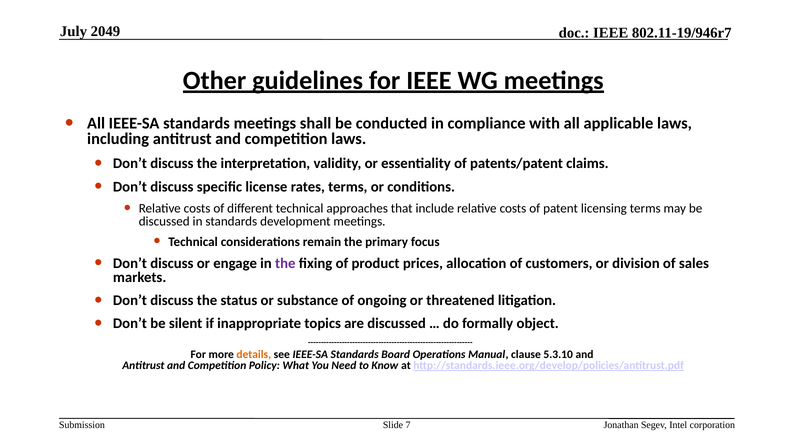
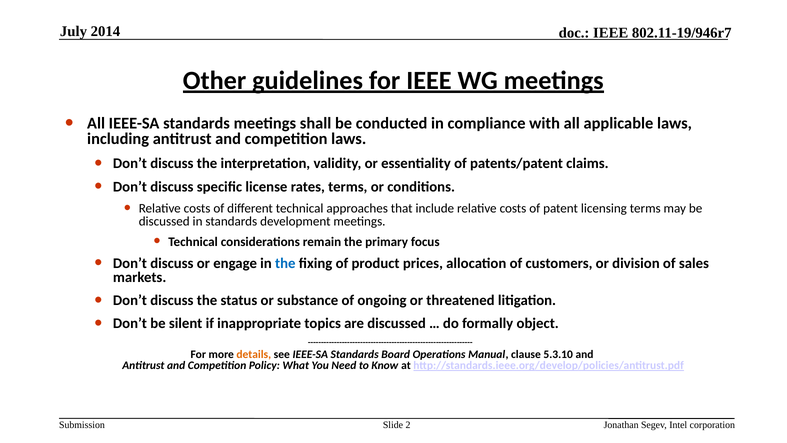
2049: 2049 -> 2014 (105, 31)
the colour: purple -> blue (285, 263)
7: 7 -> 2 (408, 425)
